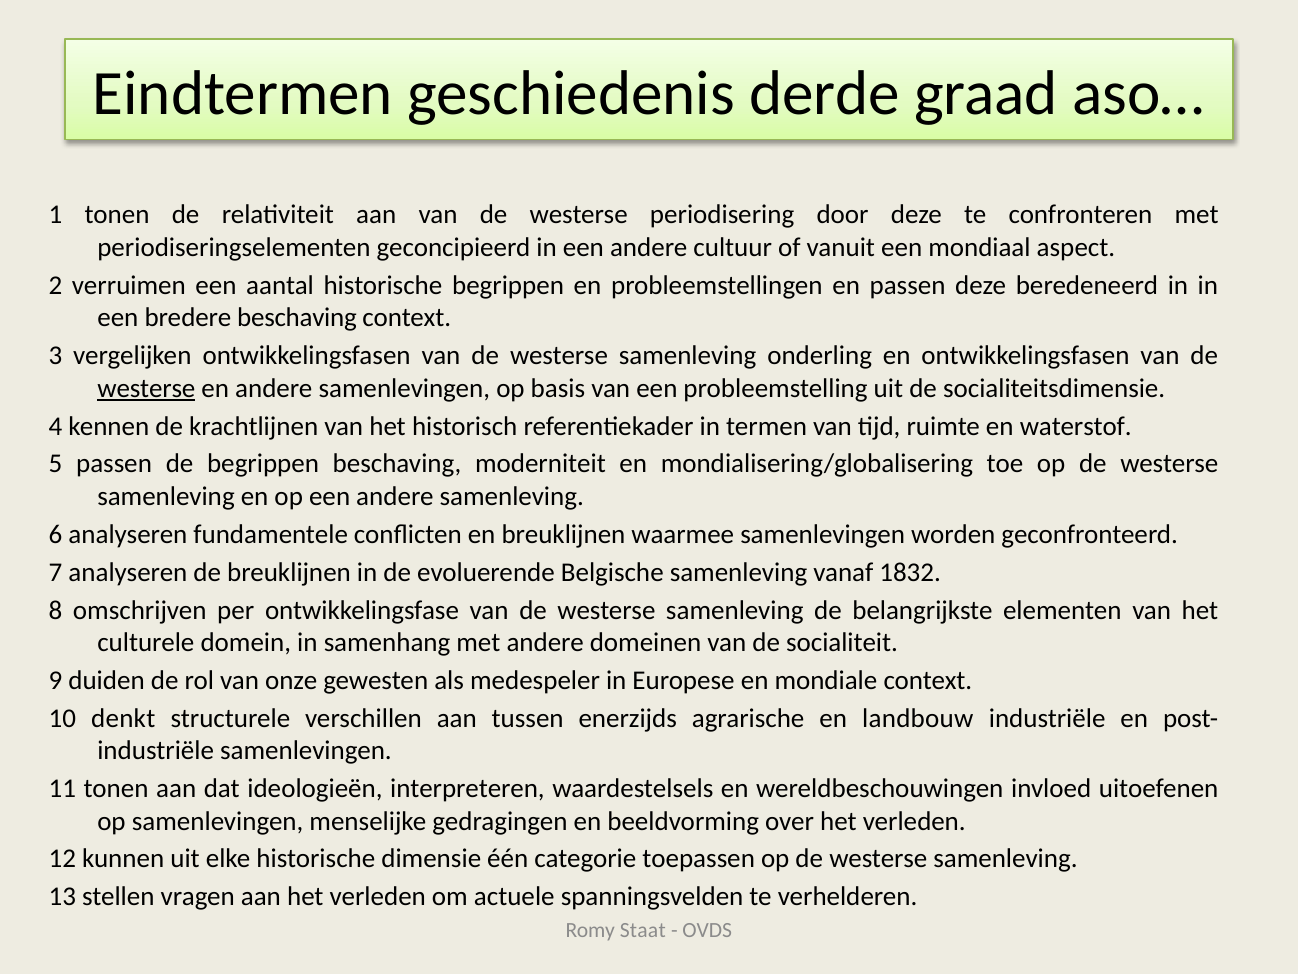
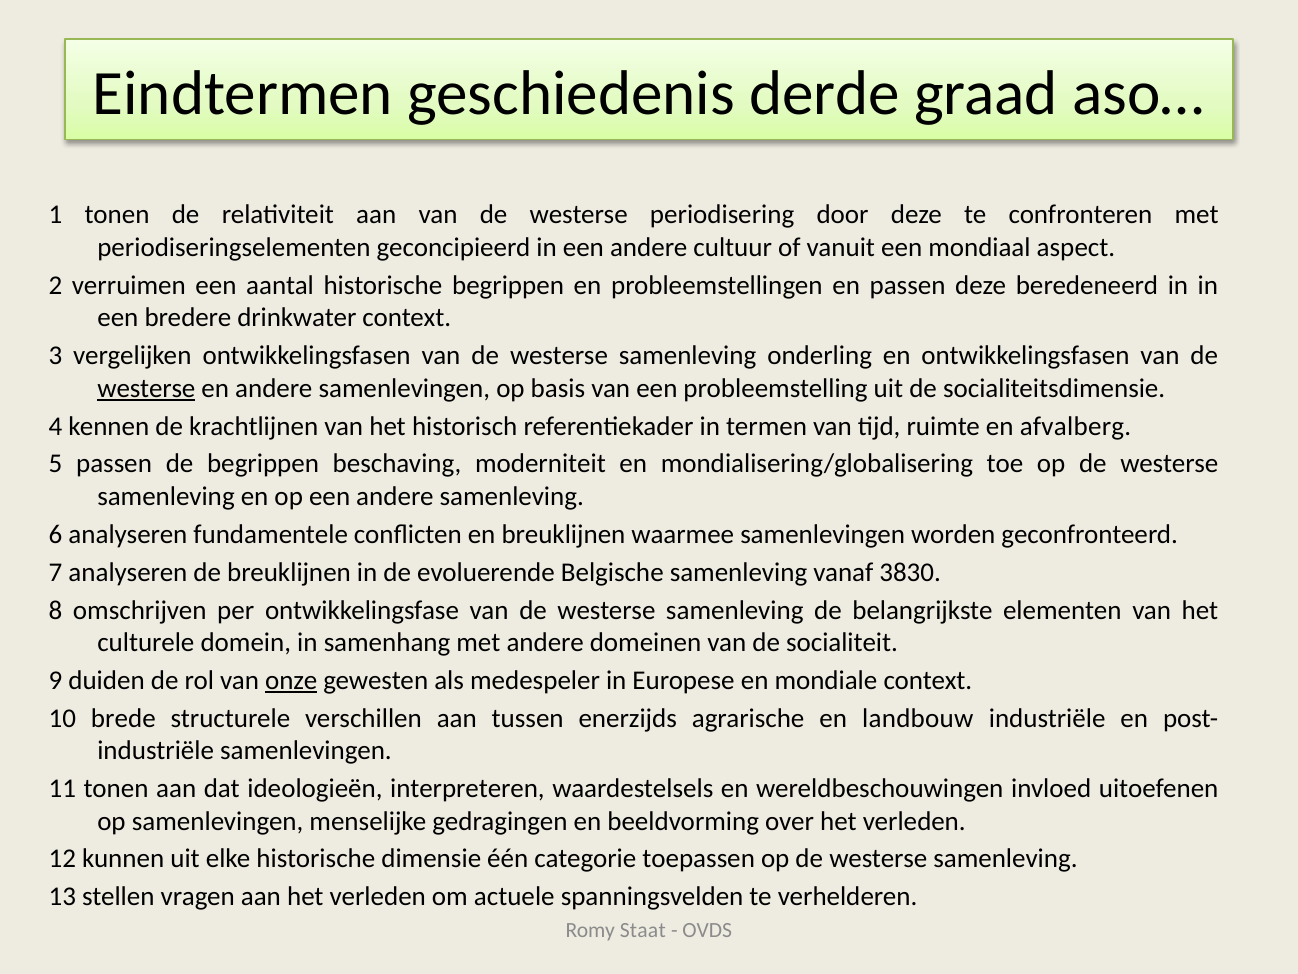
bredere beschaving: beschaving -> drinkwater (297, 318)
waterstof: waterstof -> afvalberg (1076, 426)
1832: 1832 -> 3830 (910, 572)
onze underline: none -> present (291, 680)
denkt: denkt -> brede (123, 718)
